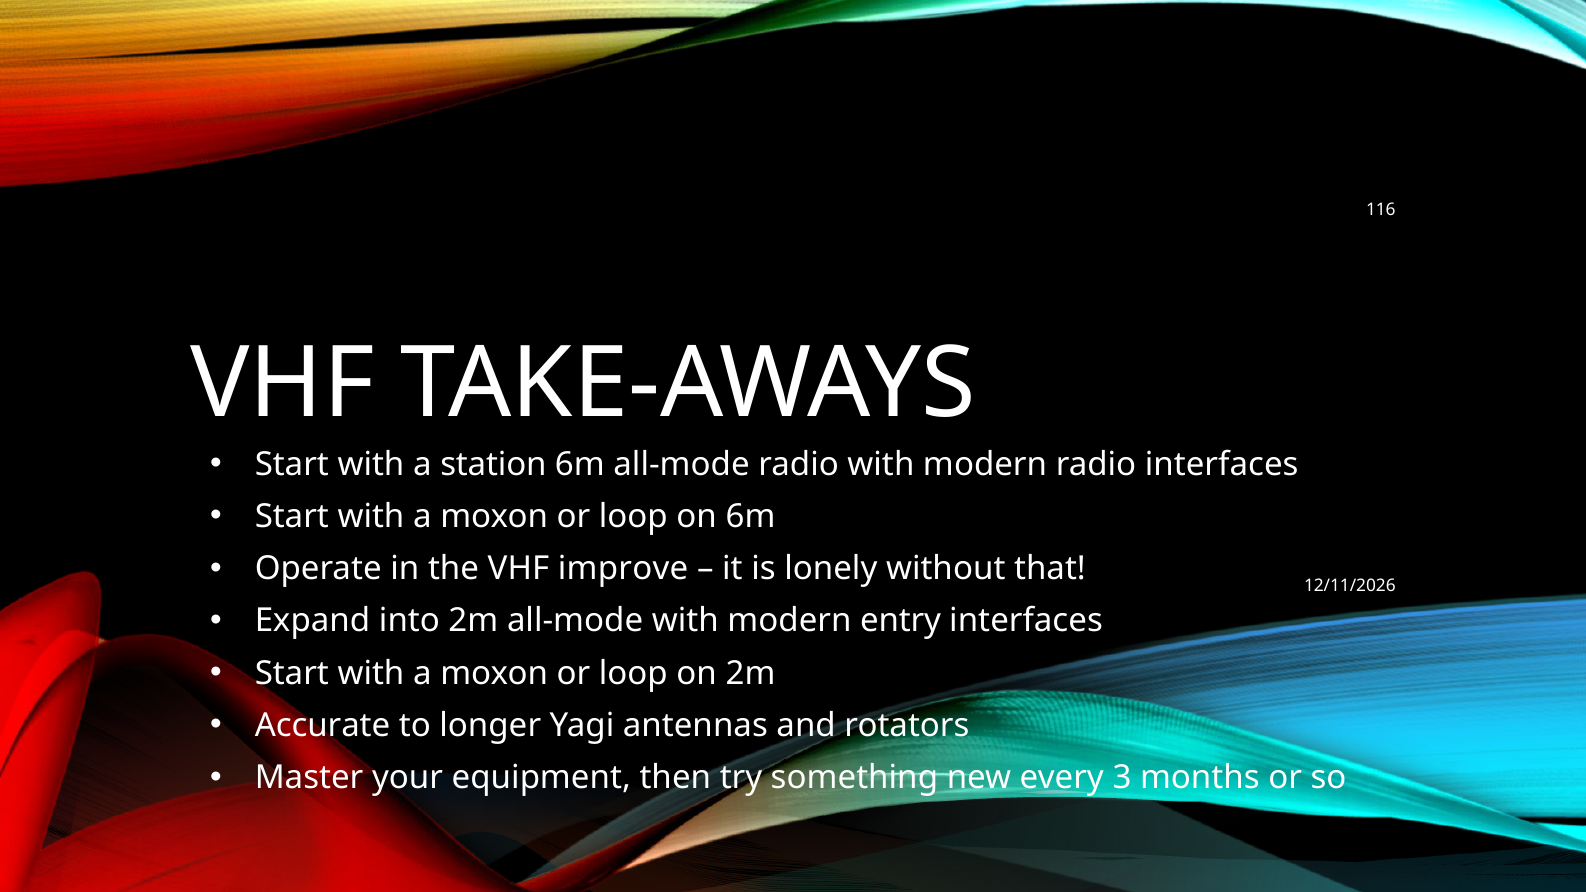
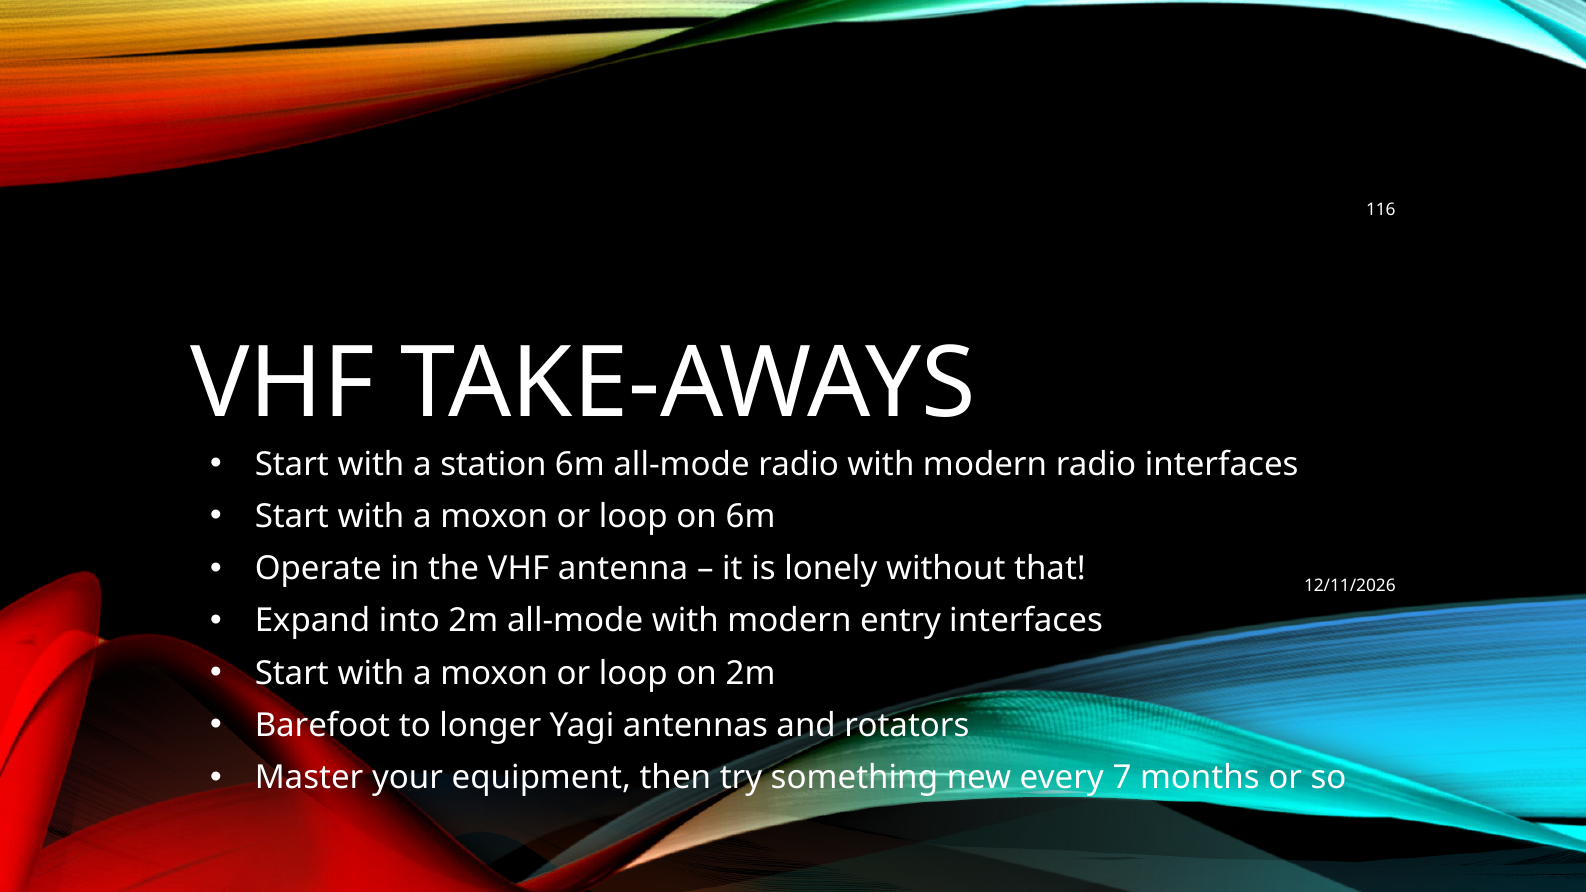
improve: improve -> antenna (623, 569)
Accurate: Accurate -> Barefoot (322, 726)
3: 3 -> 7 (1122, 778)
